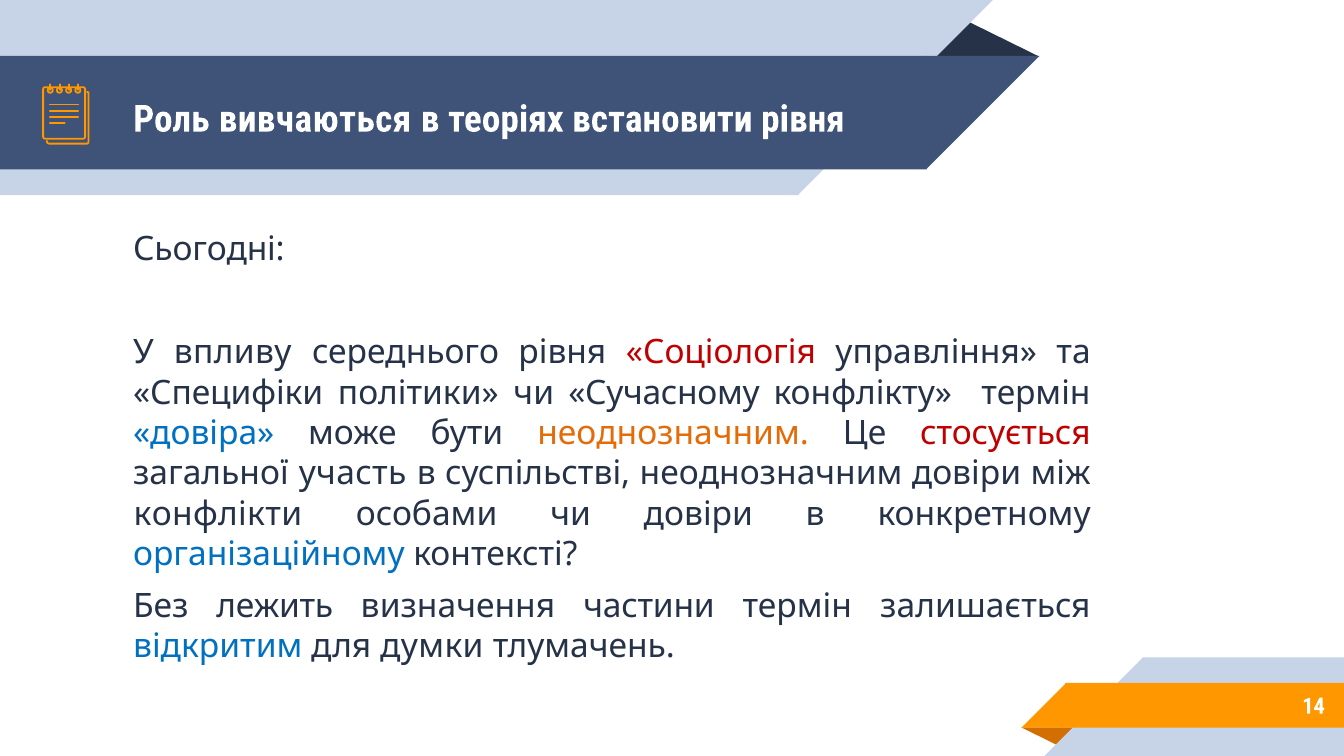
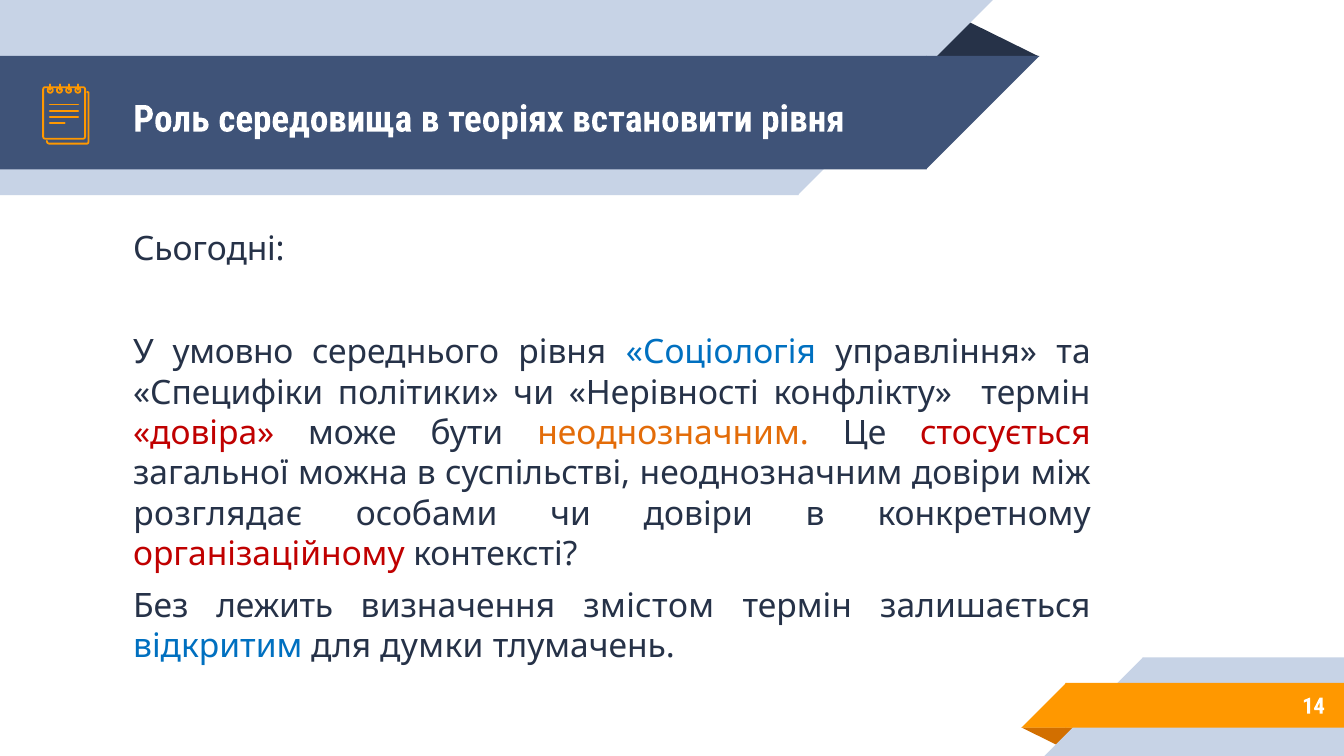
вивчаються: вивчаються -> середовища (315, 119)
впливу: впливу -> умовно (233, 353)
Соціологія colour: red -> blue (721, 353)
Сучасному: Сучасному -> Нерівності (664, 393)
довіра colour: blue -> red (204, 433)
участь: участь -> можна (353, 474)
конфлікти: конфлікти -> розглядає (218, 514)
організаційному colour: blue -> red (269, 554)
частини: частини -> змістом (649, 606)
